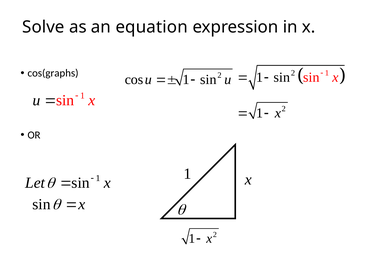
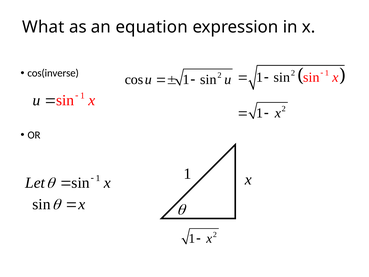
Solve: Solve -> What (43, 27)
cos(graphs: cos(graphs -> cos(inverse (53, 73)
